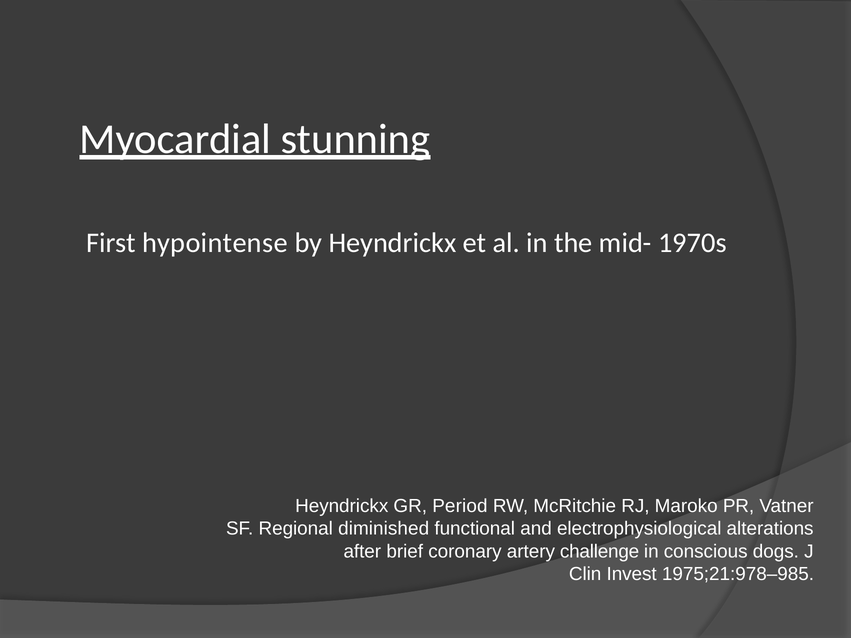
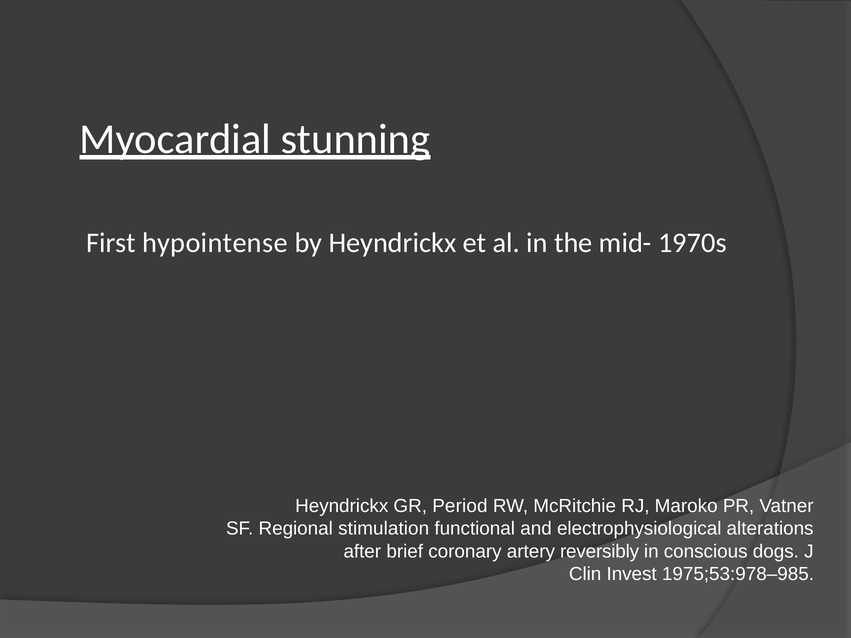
diminished: diminished -> stimulation (384, 529)
challenge: challenge -> reversibly (600, 552)
1975;21:978–985: 1975;21:978–985 -> 1975;53:978–985 (738, 574)
